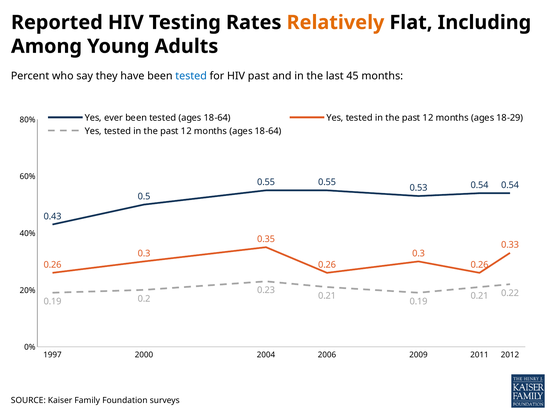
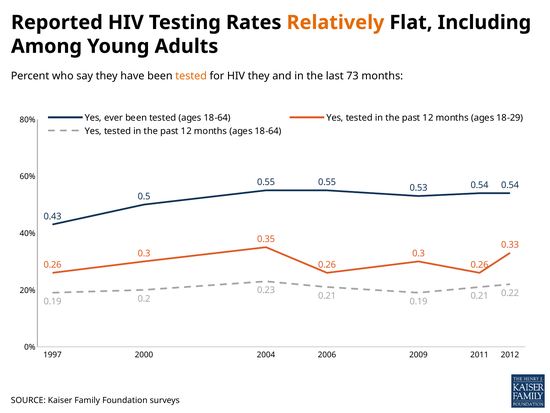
tested colour: blue -> orange (191, 76)
HIV past: past -> they (259, 76)
45: 45 -> 73 (352, 76)
